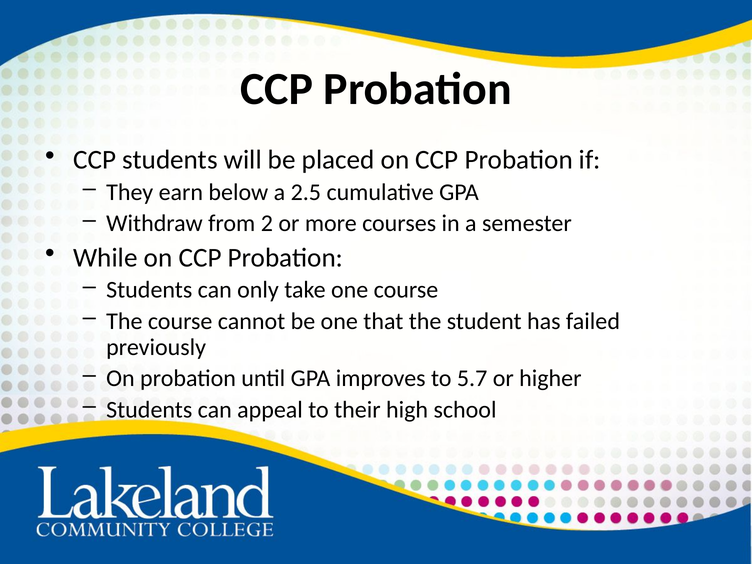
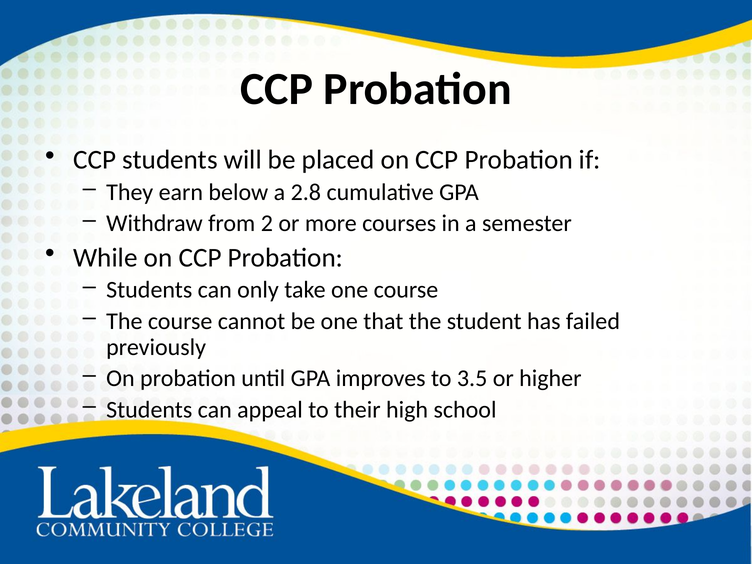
2.5: 2.5 -> 2.8 (306, 192)
5.7: 5.7 -> 3.5 (472, 378)
